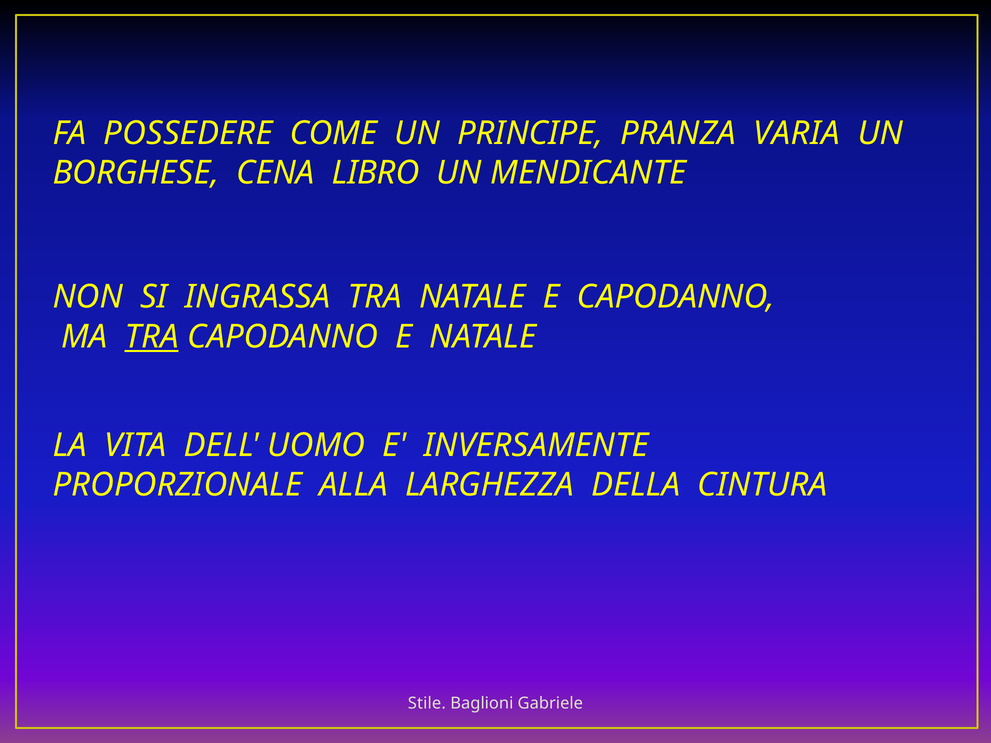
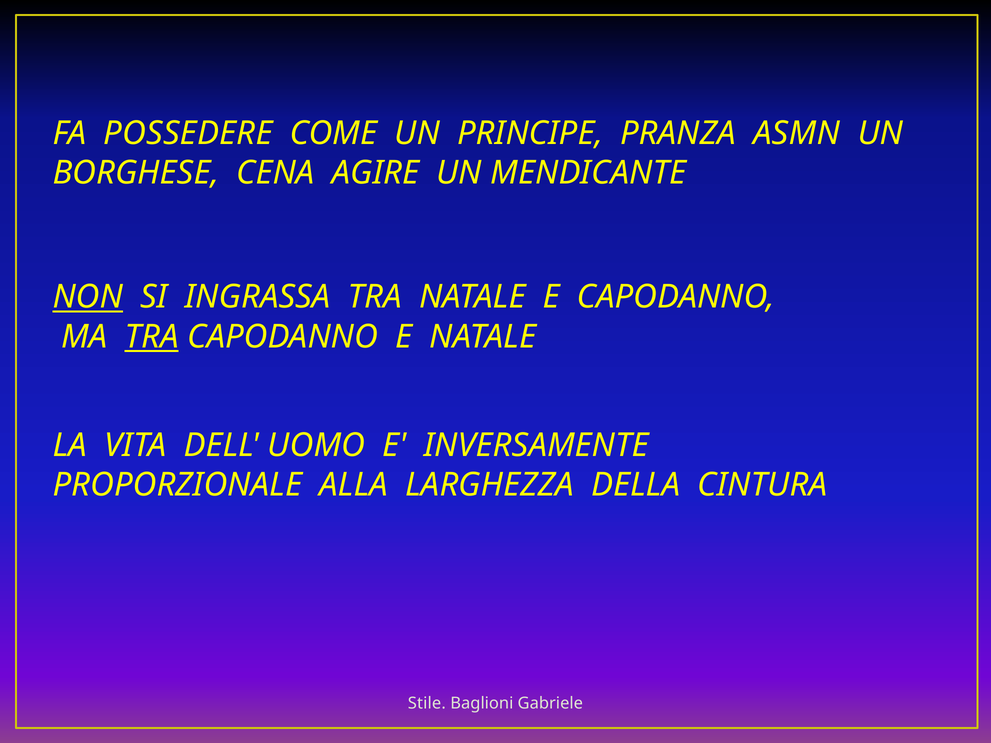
VARIA: VARIA -> ASMN (797, 133)
LIBRO: LIBRO -> AGIRE (375, 173)
NON underline: none -> present (88, 297)
